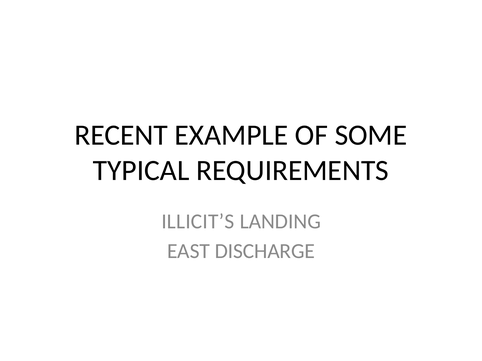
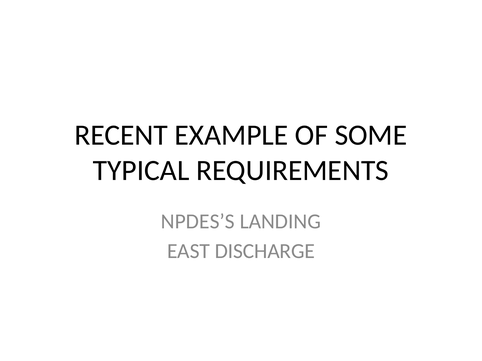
ILLICIT’S: ILLICIT’S -> NPDES’S (198, 222)
